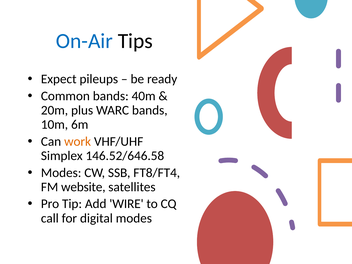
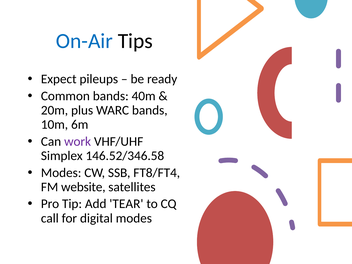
work colour: orange -> purple (78, 141)
146.52/646.58: 146.52/646.58 -> 146.52/346.58 (125, 156)
WIRE: WIRE -> TEAR (126, 204)
